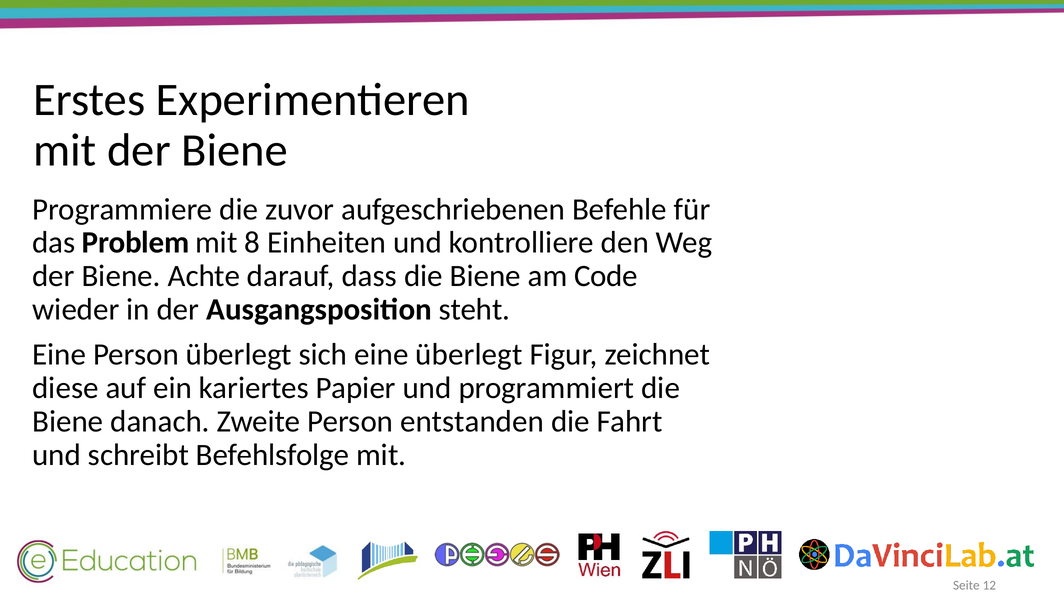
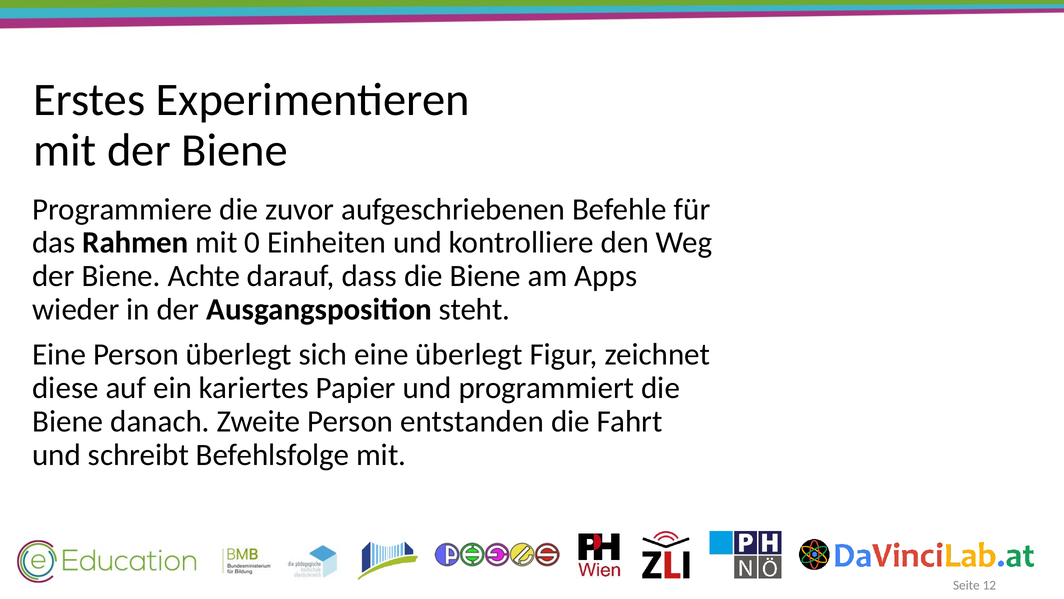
Problem: Problem -> Rahmen (135, 243)
8: 8 -> 0 (252, 243)
Code: Code -> Apps (606, 276)
